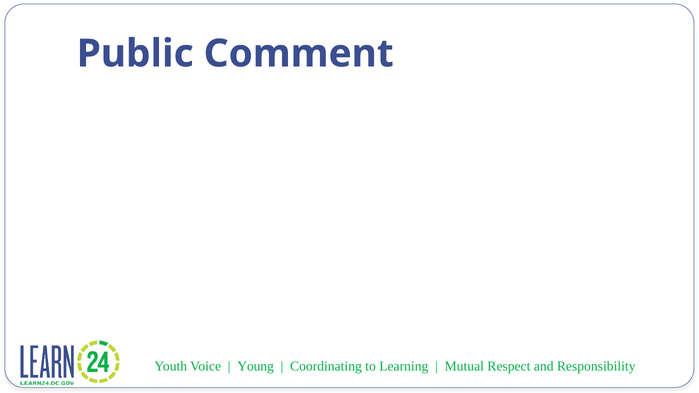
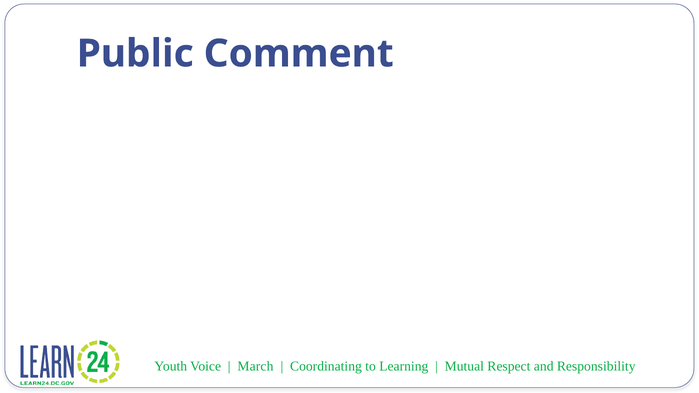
Young: Young -> March (255, 366)
